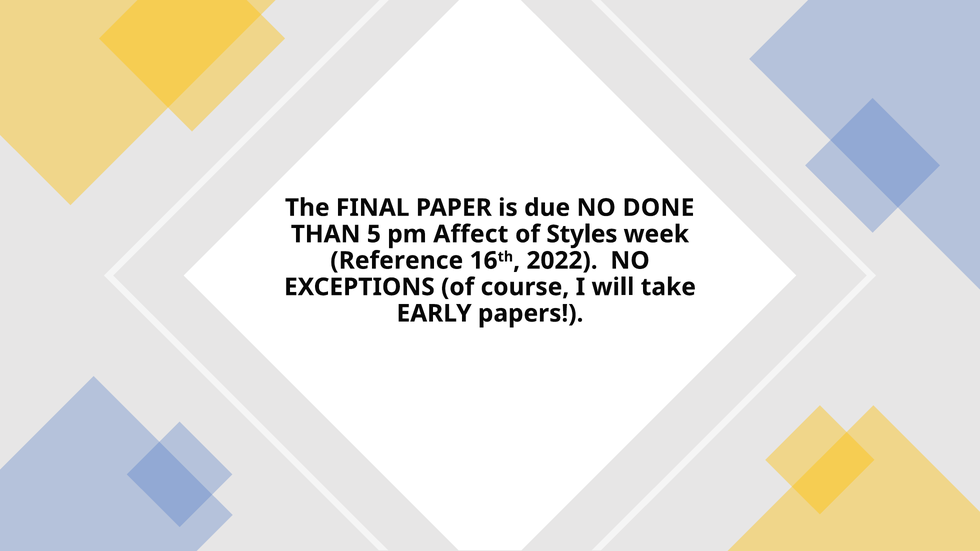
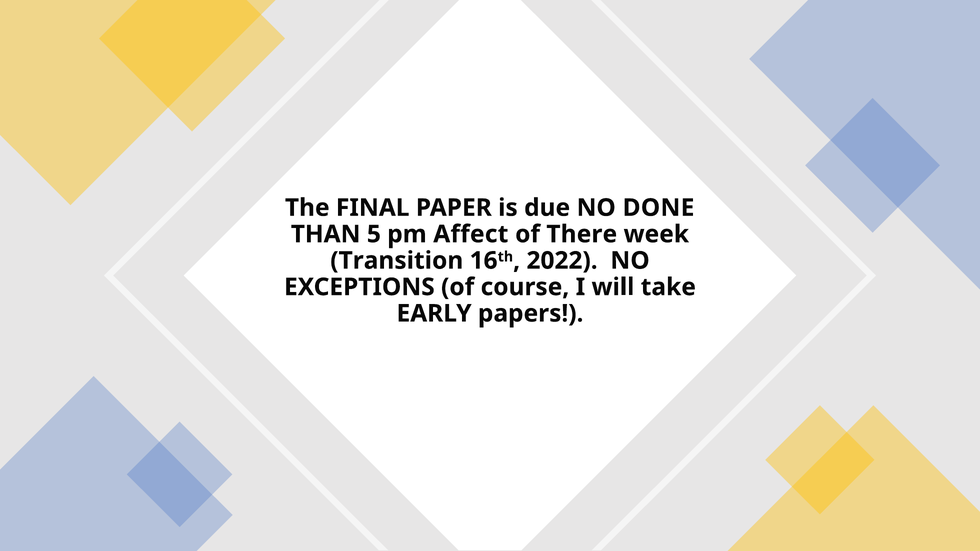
Styles: Styles -> There (582, 234)
Reference: Reference -> Transition (397, 261)
